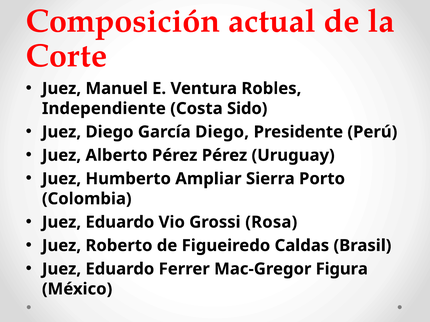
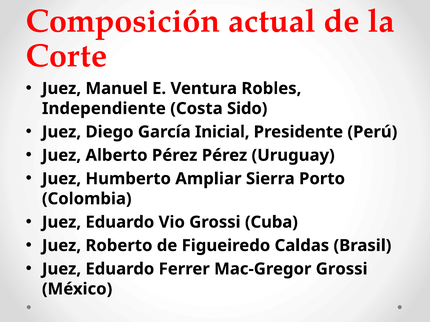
García Diego: Diego -> Inicial (222, 132)
Rosa: Rosa -> Cuba (271, 222)
Mac-Gregor Figura: Figura -> Grossi (342, 269)
